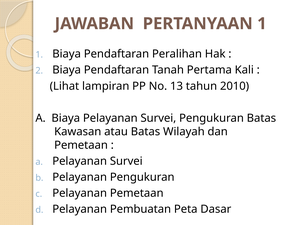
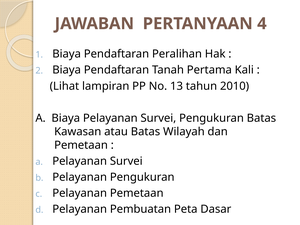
PERTANYAAN 1: 1 -> 4 (262, 24)
